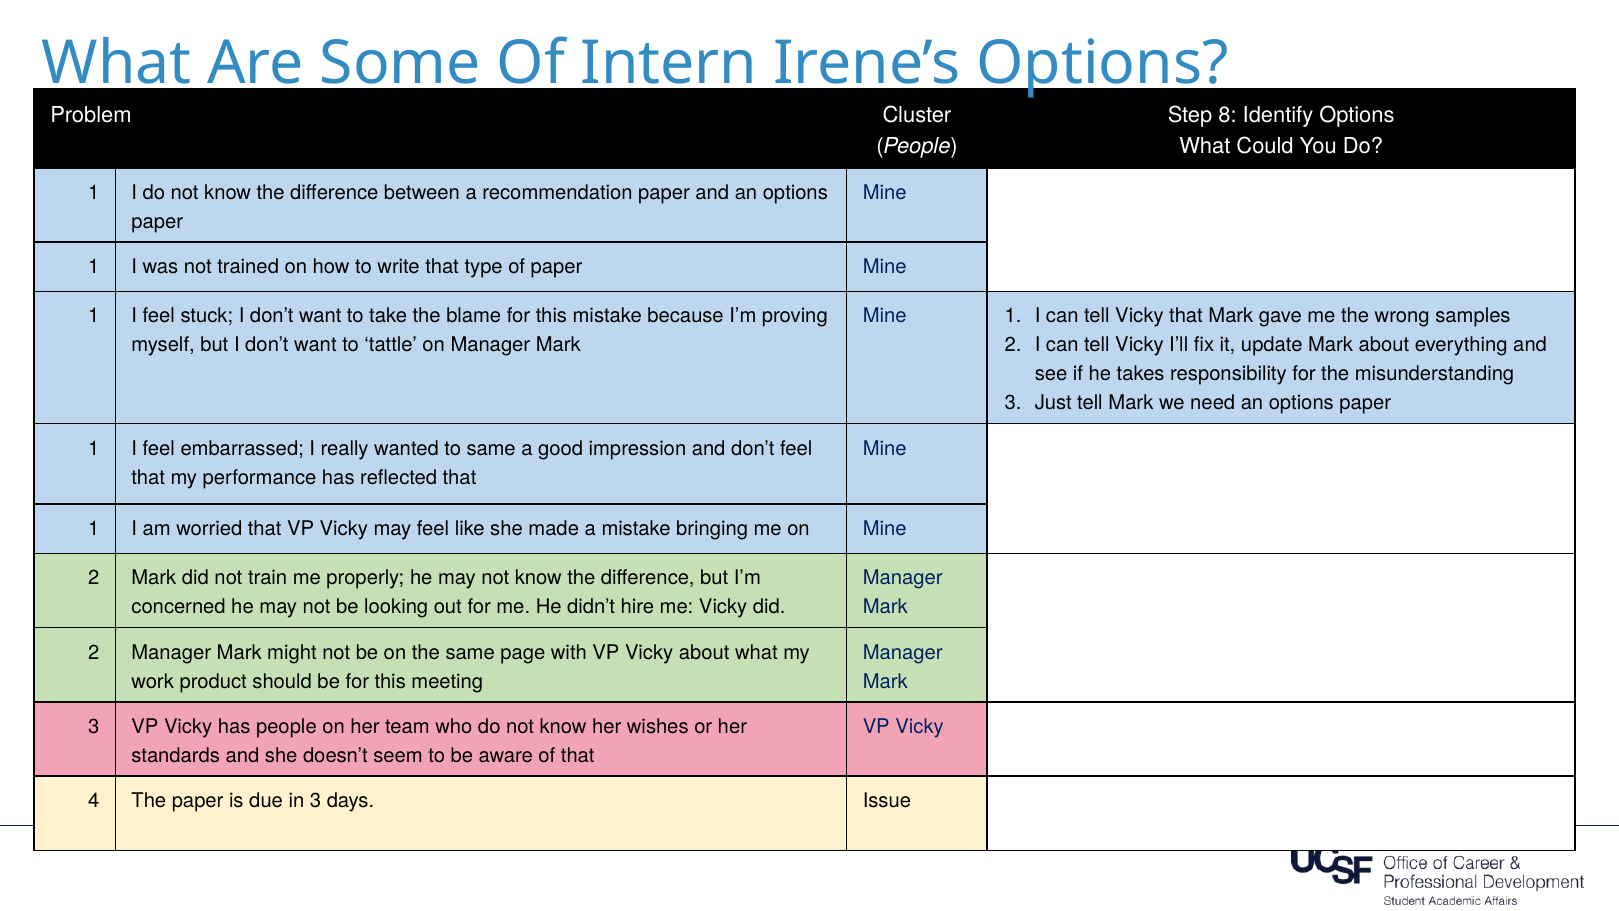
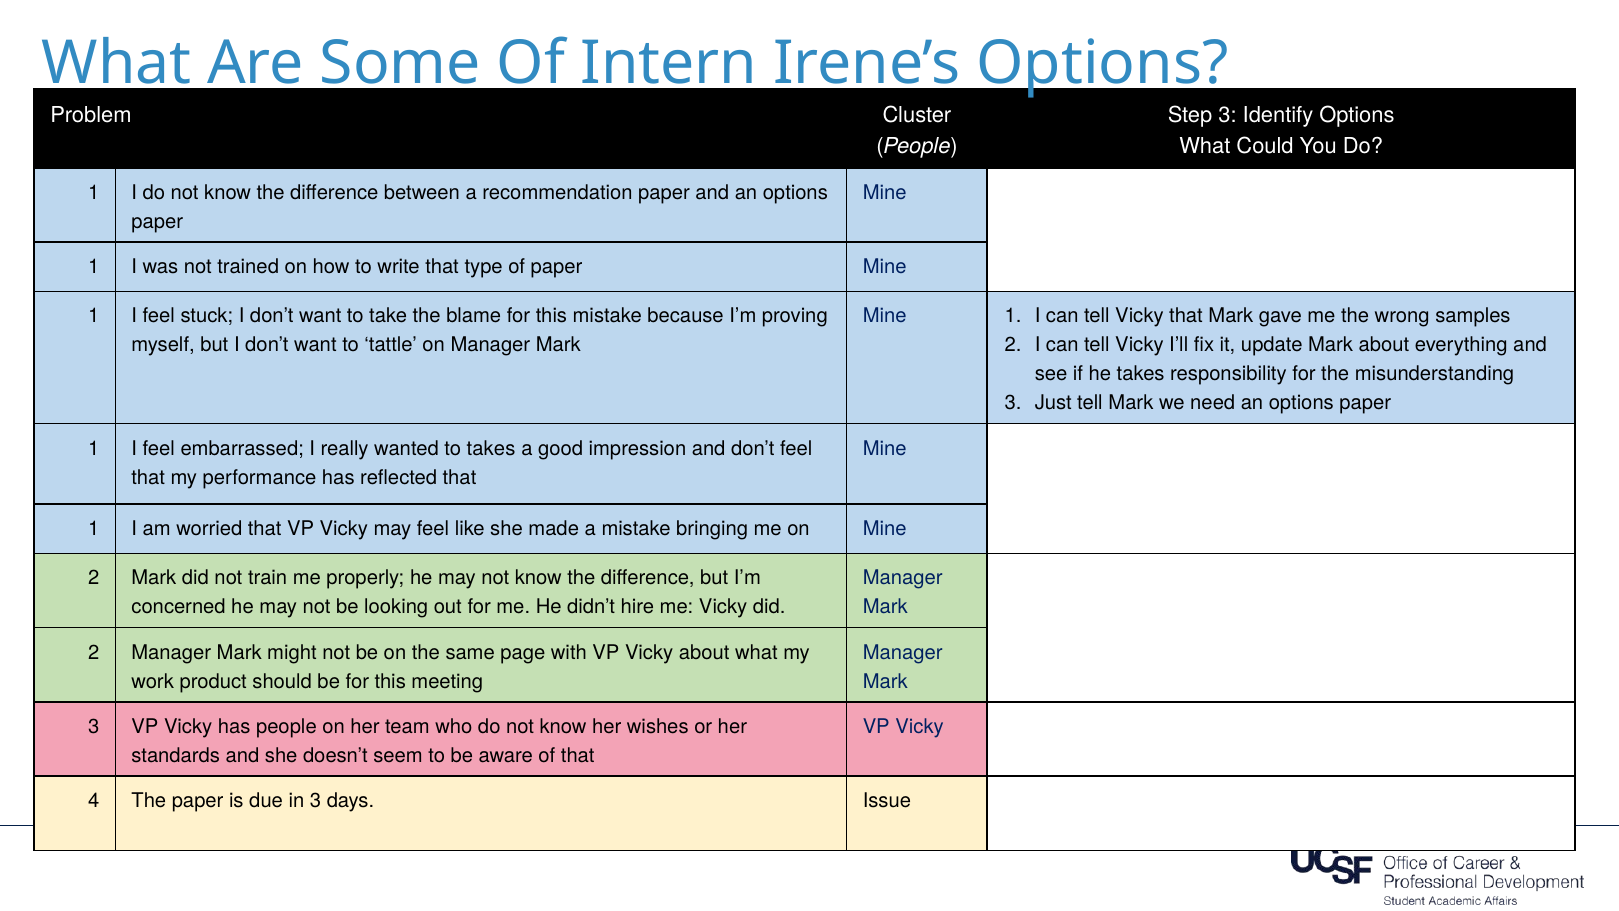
Step 8: 8 -> 3 (1228, 115)
to same: same -> takes (491, 448)
